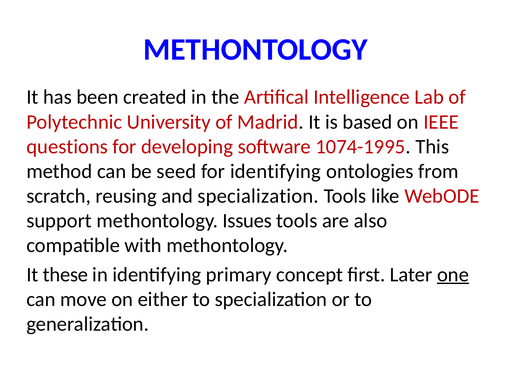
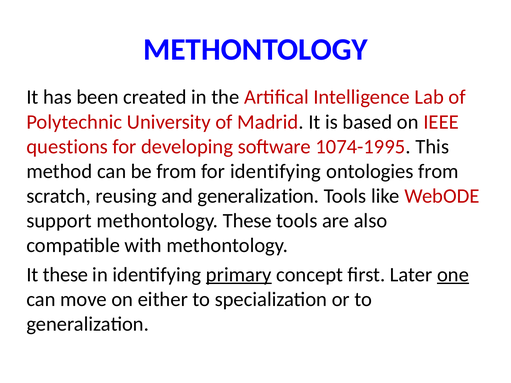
be seed: seed -> from (177, 171)
and specialization: specialization -> generalization (258, 196)
methontology Issues: Issues -> These (247, 221)
primary underline: none -> present (239, 275)
